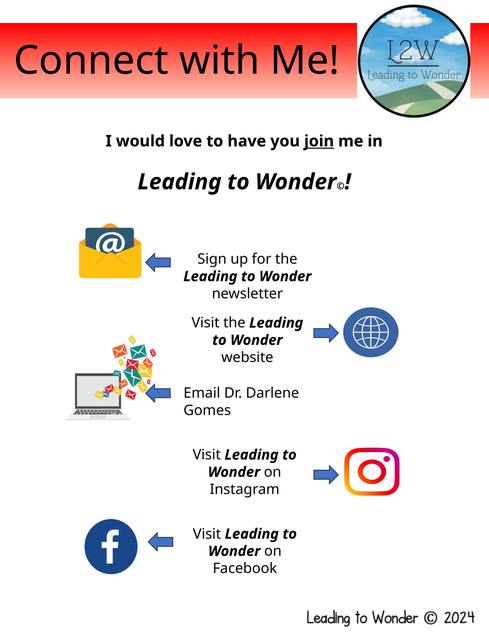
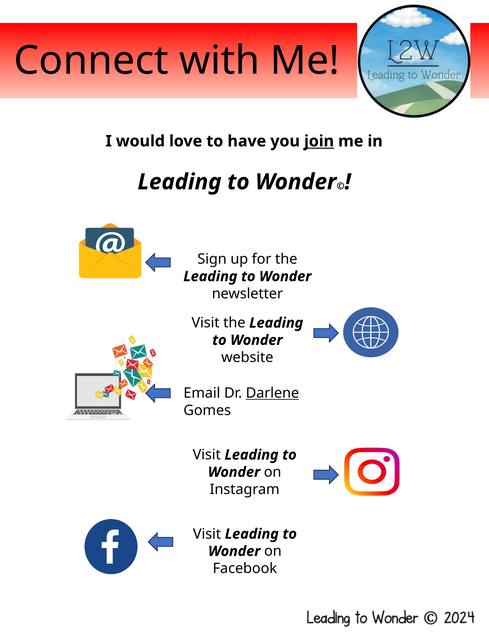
Darlene underline: none -> present (272, 393)
